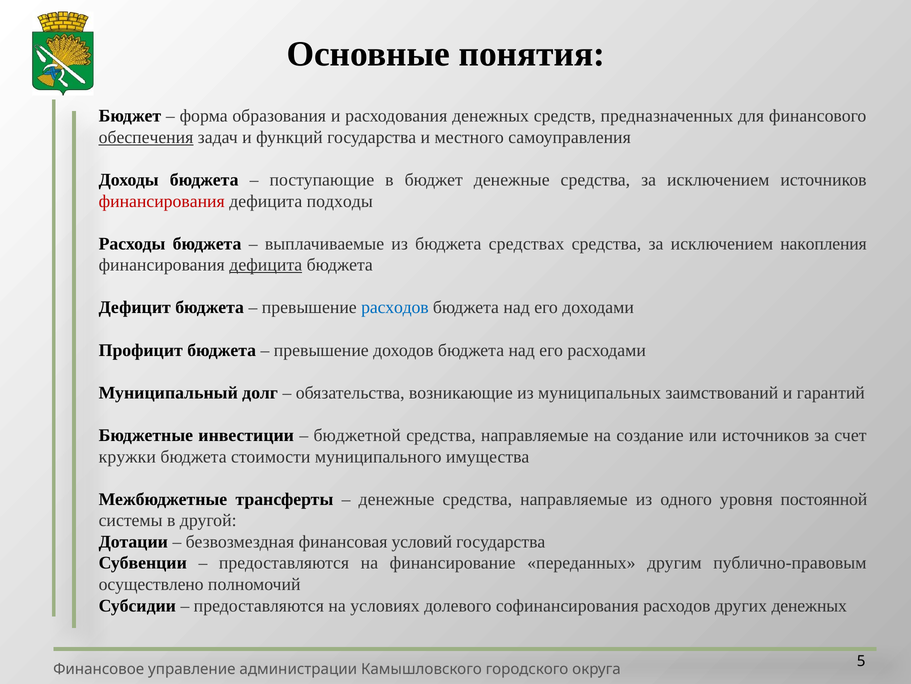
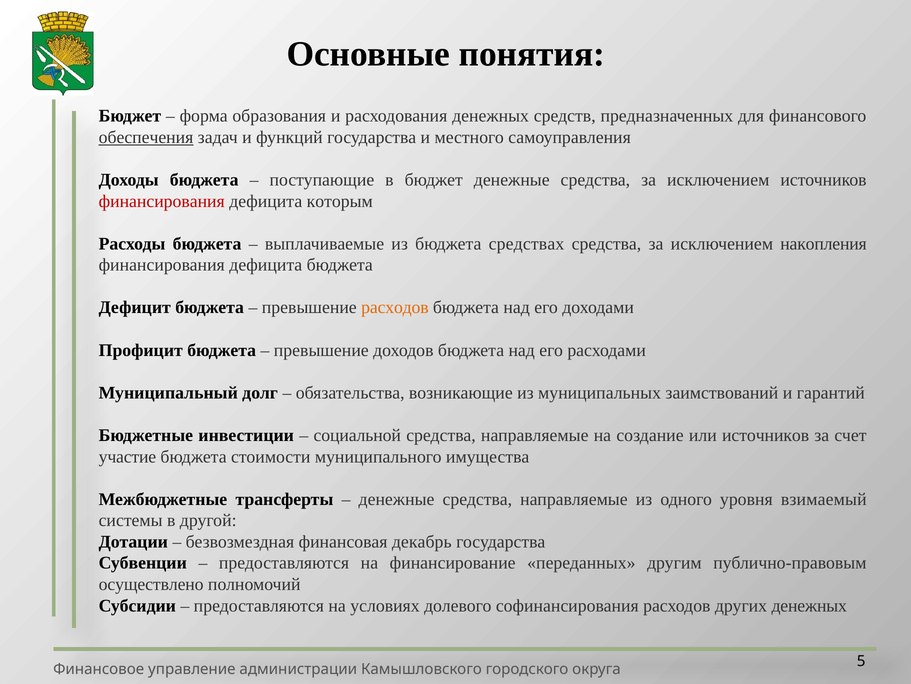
подходы: подходы -> которым (340, 201)
дефицита underline: present -> none (266, 265)
расходов colour: blue -> orange (395, 307)
бюджетной: бюджетной -> социальной (357, 435)
кружки: кружки -> участие (127, 456)
постоянной: постоянной -> взимаемый (824, 499)
условий: условий -> декабрь (422, 541)
